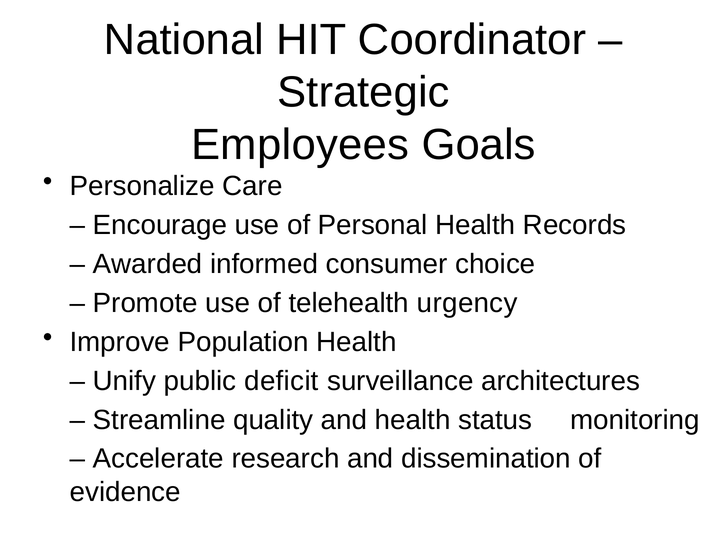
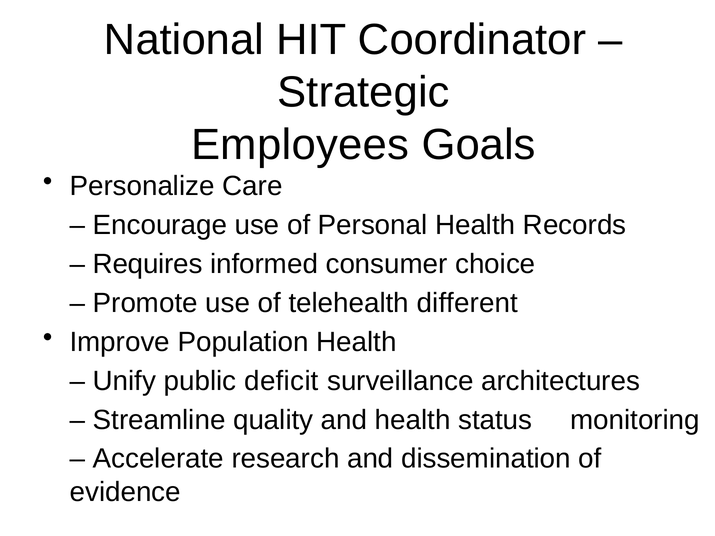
Awarded: Awarded -> Requires (148, 264)
urgency: urgency -> different (467, 303)
